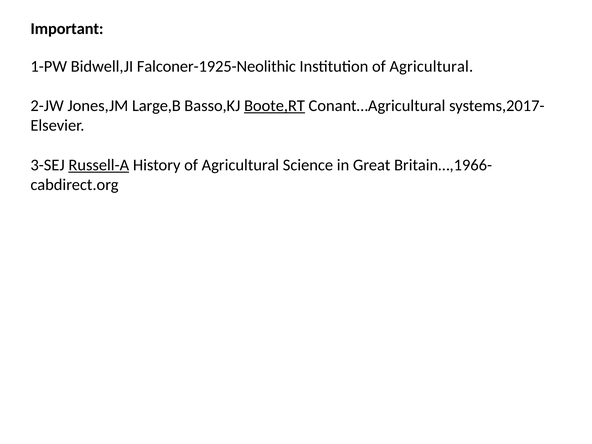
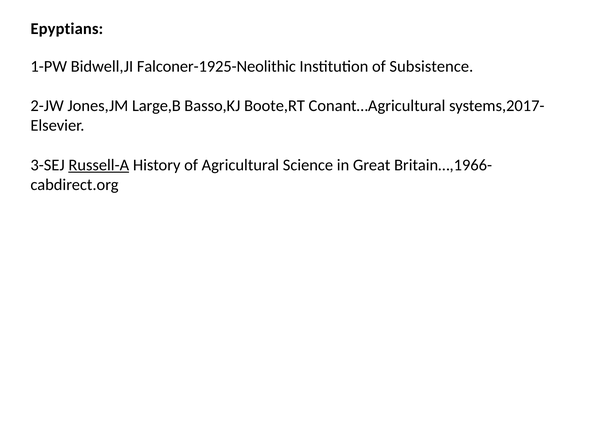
Important: Important -> Epyptians (67, 29)
Institution of Agricultural: Agricultural -> Subsistence (431, 66)
Boote,RT underline: present -> none (274, 106)
